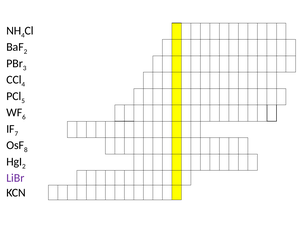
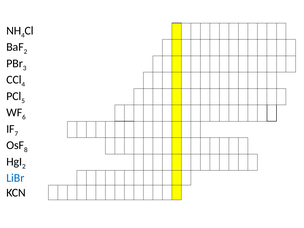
LiBr colour: purple -> blue (15, 178)
